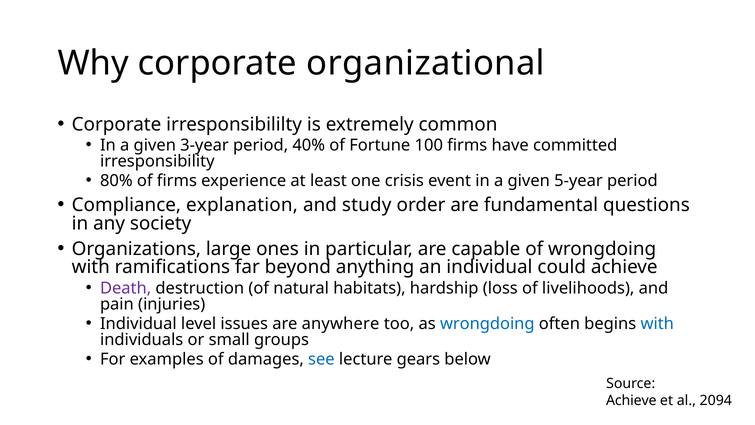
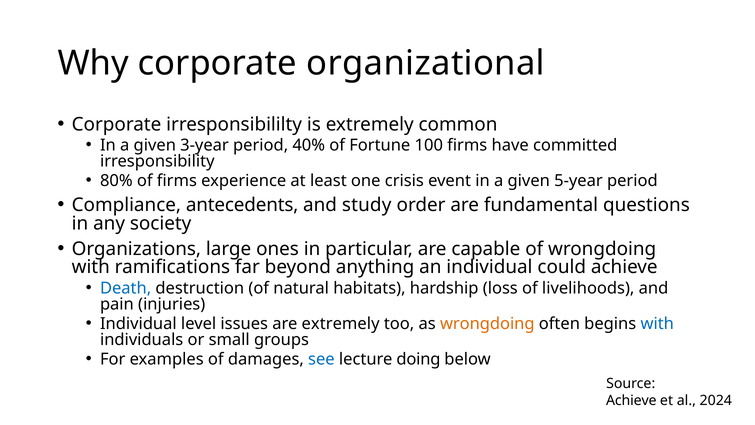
explanation: explanation -> antecedents (242, 205)
Death colour: purple -> blue (126, 288)
are anywhere: anywhere -> extremely (341, 323)
wrongdoing colour: blue -> orange (487, 323)
gears: gears -> doing (418, 359)
2094: 2094 -> 2024 (716, 400)
